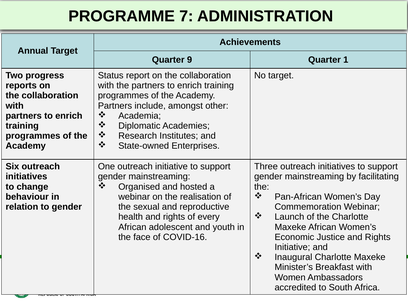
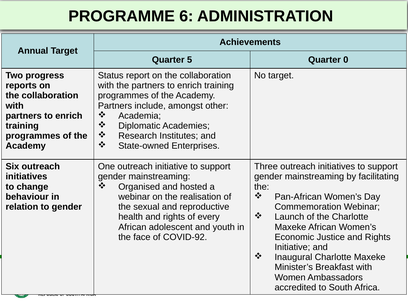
7: 7 -> 6 (186, 16)
9: 9 -> 5 (190, 60)
1: 1 -> 0 (346, 60)
COVID-16: COVID-16 -> COVID-92 (185, 237)
